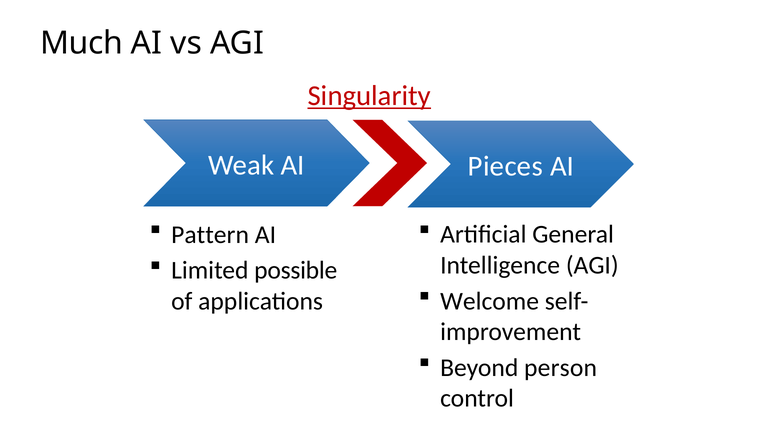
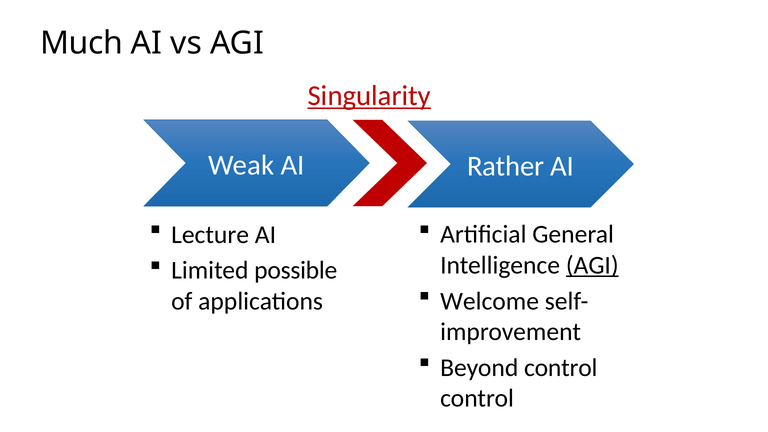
Pieces: Pieces -> Rather (506, 166)
Pattern: Pattern -> Lecture (210, 235)
AGI underline: none -> present (592, 265)
Beyond person: person -> control (561, 368)
